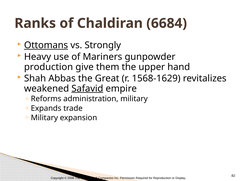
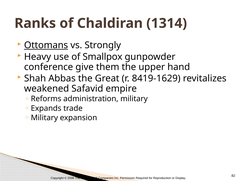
6684: 6684 -> 1314 (167, 23)
Mariners: Mariners -> Smallpox (103, 57)
production: production -> conference (49, 67)
1568-1629: 1568-1629 -> 8419-1629 (156, 78)
Safavid underline: present -> none (87, 88)
